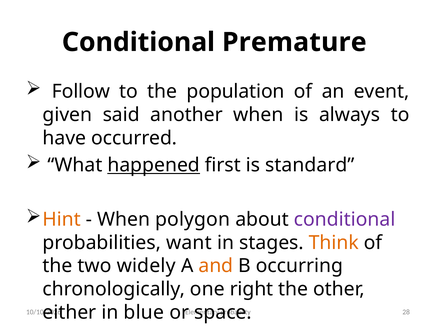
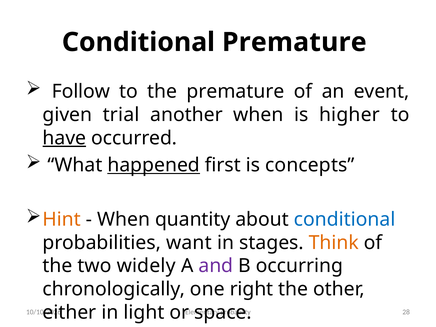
the population: population -> premature (236, 91)
said: said -> trial (121, 115)
always: always -> higher (350, 115)
have underline: none -> present (64, 138)
standard: standard -> concepts (310, 165)
polygon: polygon -> quantity (193, 219)
conditional colour: purple -> blue (345, 219)
and colour: orange -> purple (216, 266)
blue: blue -> light (144, 312)
